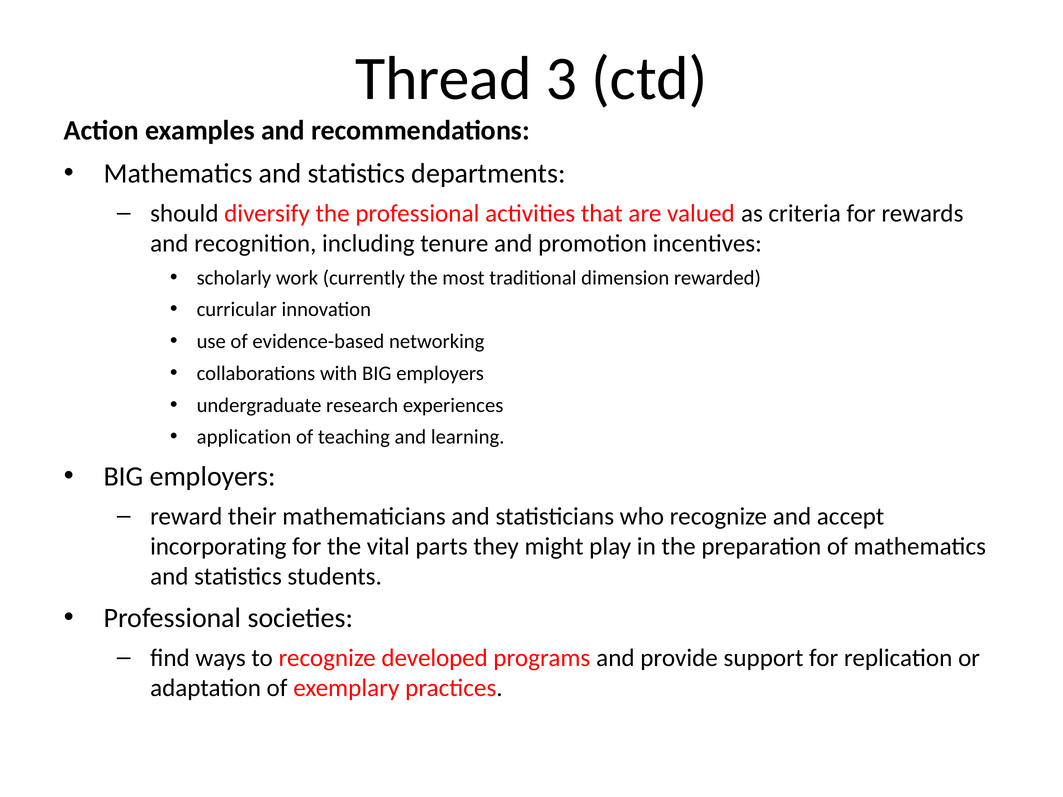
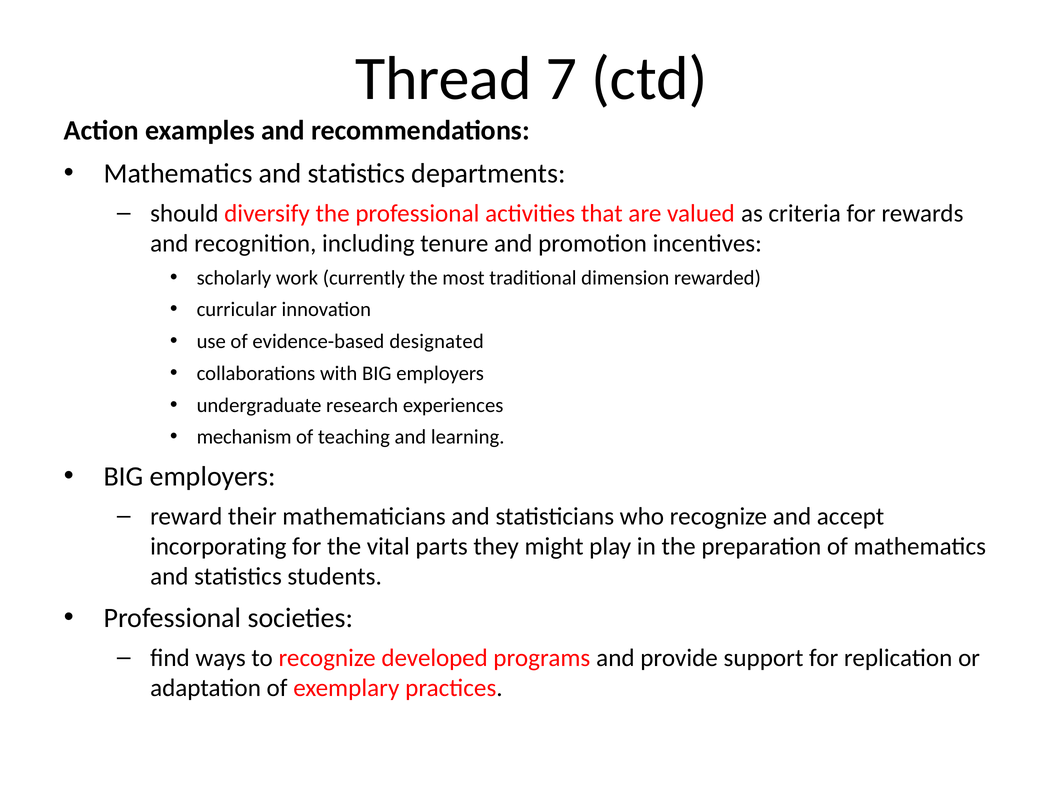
3: 3 -> 7 (561, 79)
networking: networking -> designated (437, 342)
application: application -> mechanism (244, 437)
